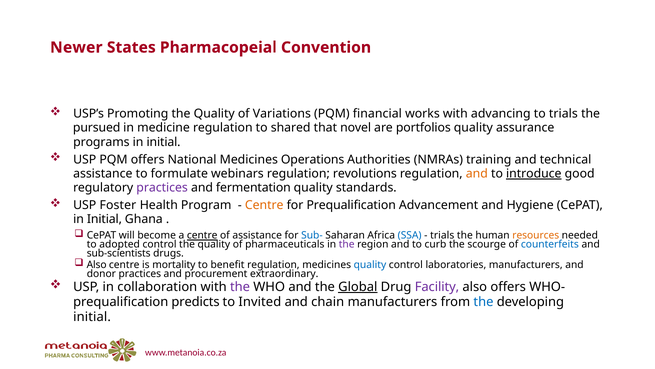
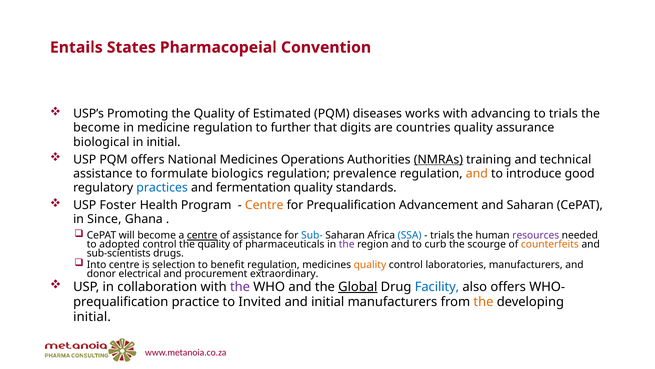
Newer: Newer -> Entails (76, 47)
Variations: Variations -> Estimated (282, 114)
financial: financial -> diseases (377, 114)
pursued: pursued -> become (97, 128)
shared: shared -> further (291, 128)
novel: novel -> digits (356, 128)
portfolios: portfolios -> countries (423, 128)
programs: programs -> biological (101, 142)
NMRAs underline: none -> present (438, 159)
webinars: webinars -> biologics (237, 173)
revolutions: revolutions -> prevalence (365, 173)
introduce underline: present -> none (534, 173)
practices colour: purple -> blue (162, 187)
and Hygiene: Hygiene -> Saharan (530, 205)
Initial: Initial -> Since (104, 219)
resources colour: orange -> purple (536, 235)
counterfeits colour: blue -> orange (550, 244)
Also: Also -> Into (97, 264)
mortality: mortality -> selection (174, 264)
quality colour: blue -> orange (370, 264)
donor practices: practices -> electrical (140, 273)
Facility colour: purple -> blue (437, 286)
predicts: predicts -> practice (196, 301)
and chain: chain -> initial (328, 301)
the colour: blue -> orange (483, 301)
